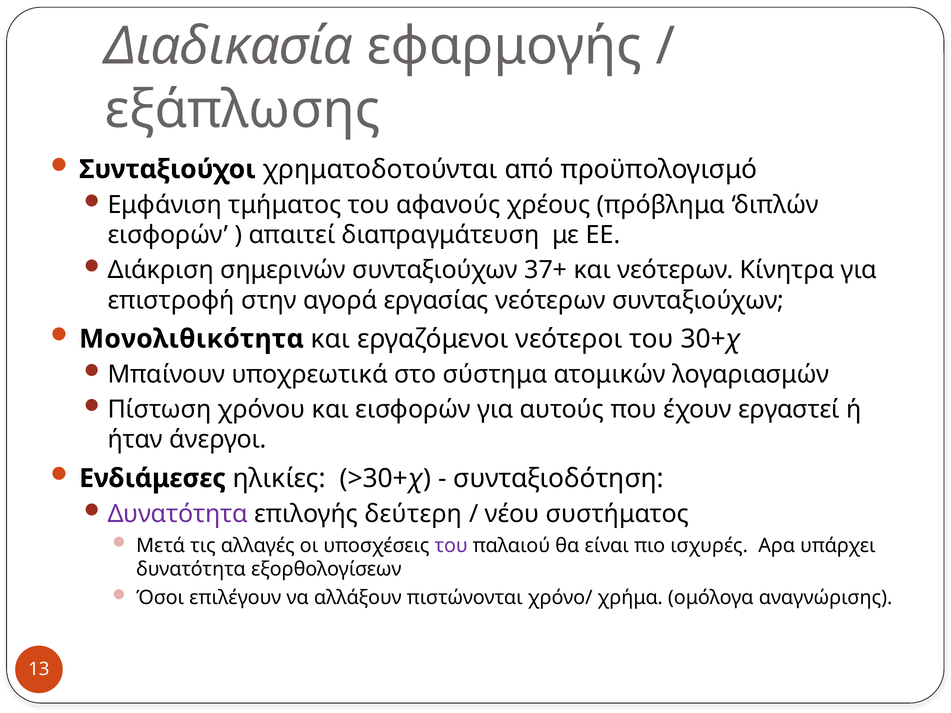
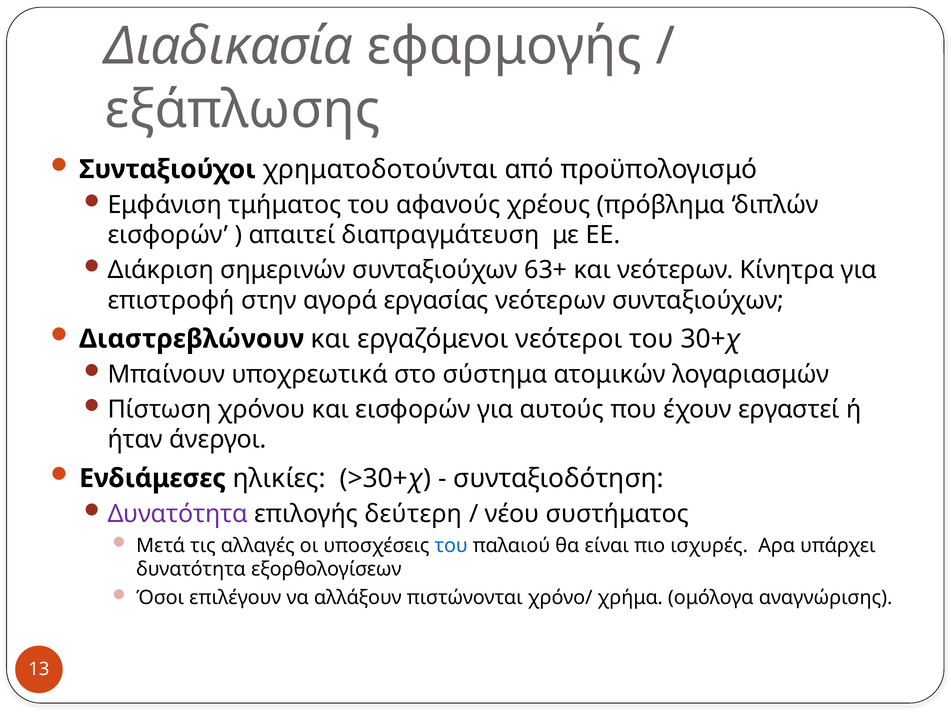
37+: 37+ -> 63+ (546, 270)
Μονολιθικότητα: Μονολιθικότητα -> Διαστρεβλώνουν (192, 339)
του colour: purple -> blue (451, 546)
